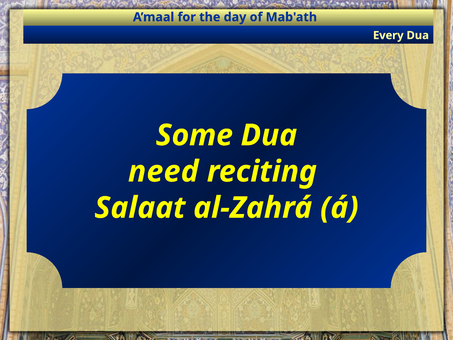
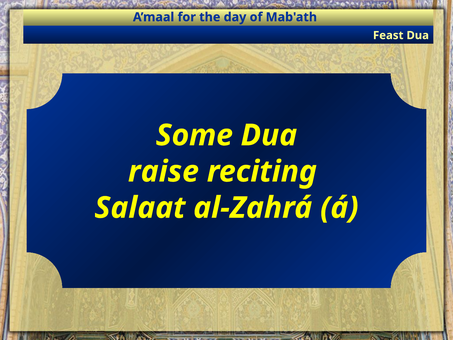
Every: Every -> Feast (388, 35)
need: need -> raise (163, 171)
